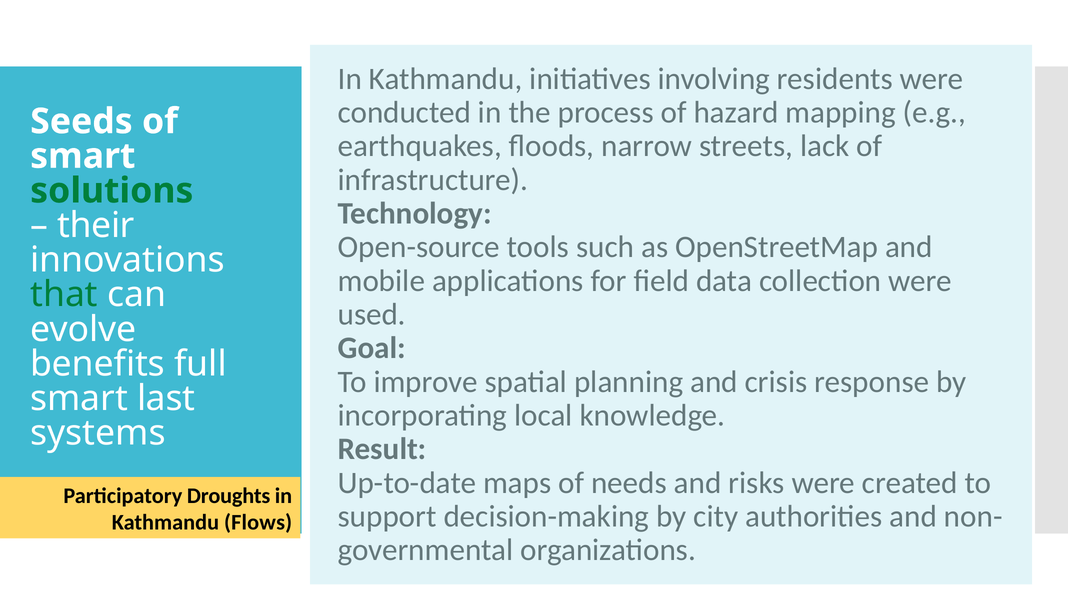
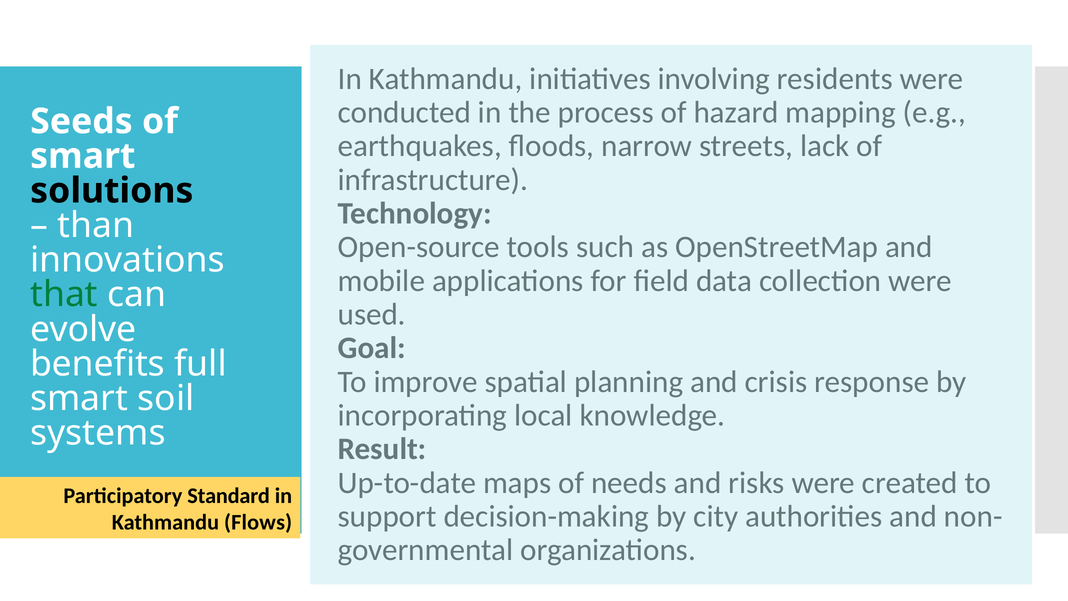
solutions colour: green -> black (112, 191)
their: their -> than (96, 225)
last: last -> soil (166, 398)
Droughts: Droughts -> Standard (229, 496)
